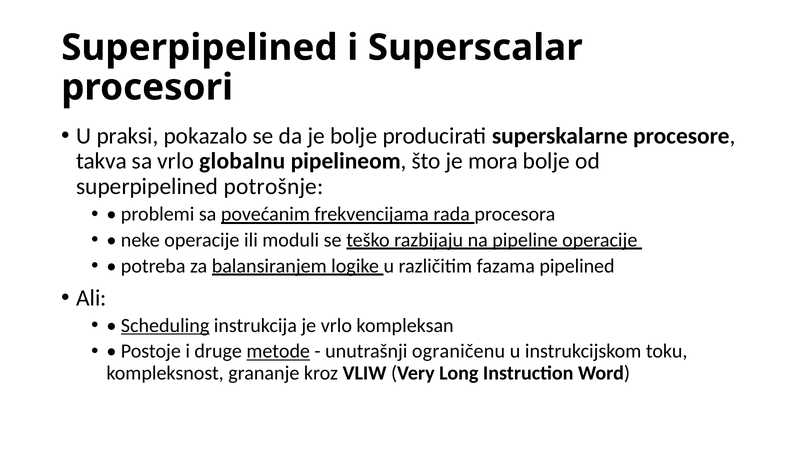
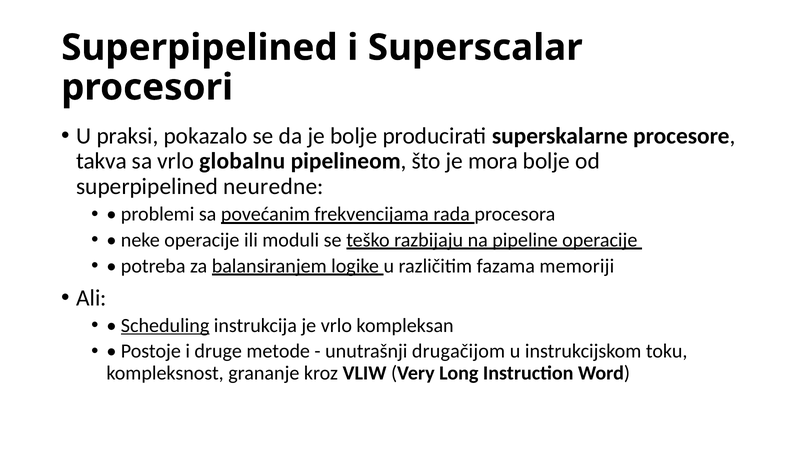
potrošnje: potrošnje -> neuredne (274, 186)
pipelined: pipelined -> memoriji (577, 266)
metode underline: present -> none (278, 351)
ograničenu: ograničenu -> drugačijom (459, 351)
